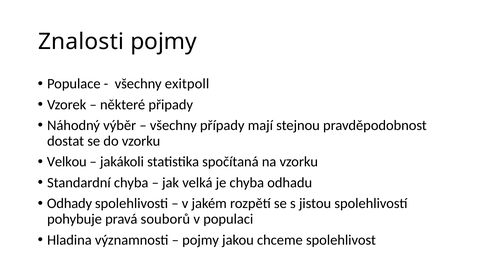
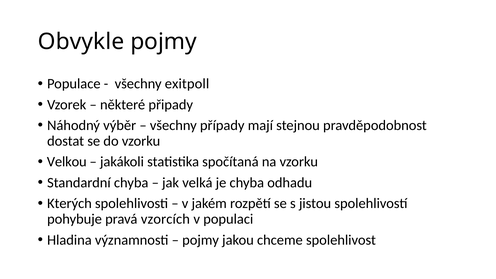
Znalosti: Znalosti -> Obvykle (81, 42)
Odhady: Odhady -> Kterých (69, 203)
souborů: souborů -> vzorcích (165, 219)
